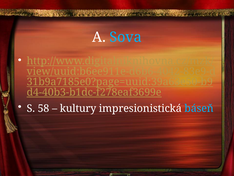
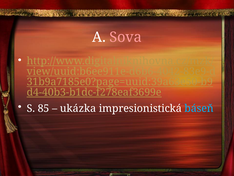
Sova colour: light blue -> pink (126, 37)
58: 58 -> 85 (43, 108)
kultury: kultury -> ukázka (78, 108)
